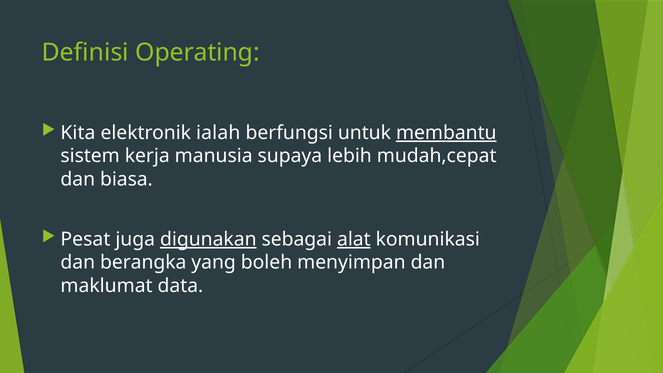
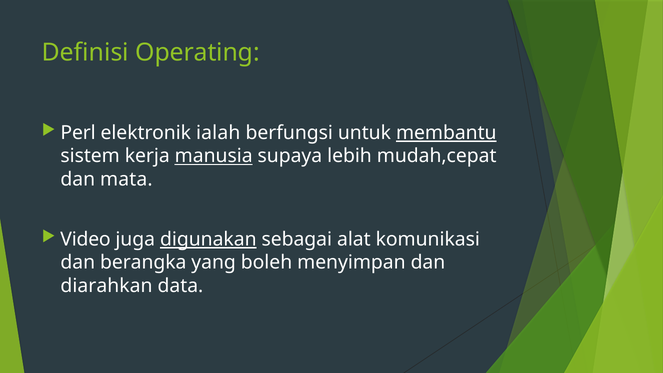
Kita: Kita -> Perl (78, 133)
manusia underline: none -> present (214, 156)
biasa: biasa -> mata (126, 179)
Pesat: Pesat -> Video (86, 239)
alat underline: present -> none (354, 239)
maklumat: maklumat -> diarahkan (106, 286)
